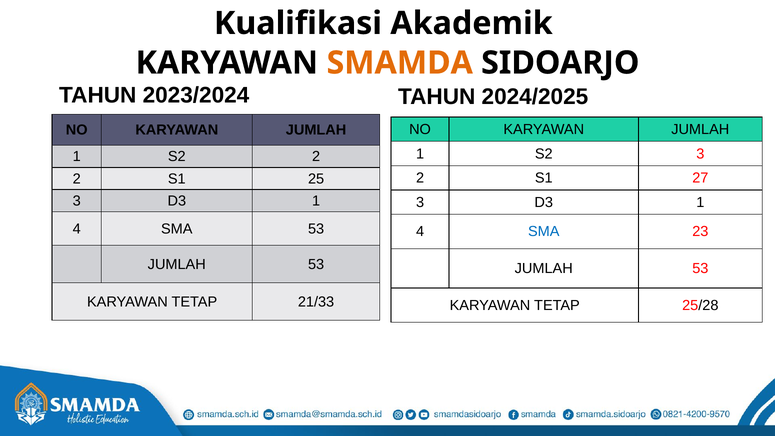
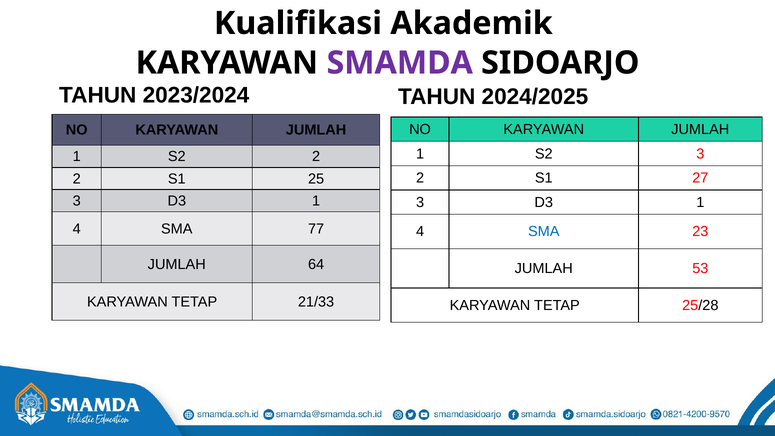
SMAMDA colour: orange -> purple (400, 63)
SMA 53: 53 -> 77 (316, 229)
53: 53 -> 64 (316, 264)
